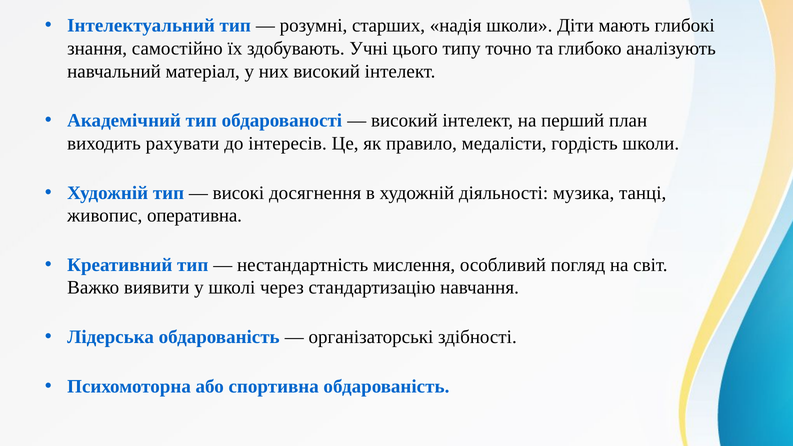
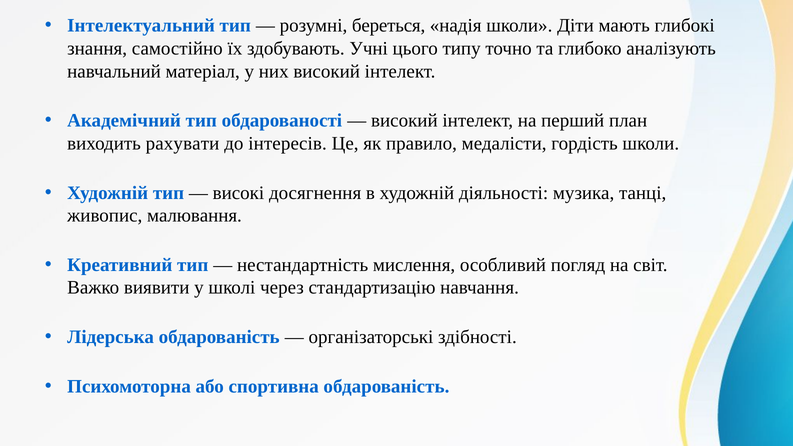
старших: старших -> береться (389, 26)
оперативна: оперативна -> малювання (194, 216)
